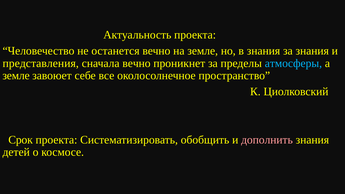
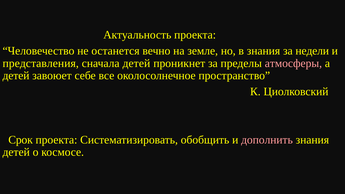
за знания: знания -> недели (312, 51)
сначала вечно: вечно -> детей (136, 63)
атмосферы colour: light blue -> pink (293, 63)
земле: земле -> детей (16, 76)
